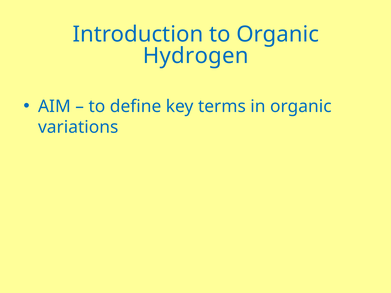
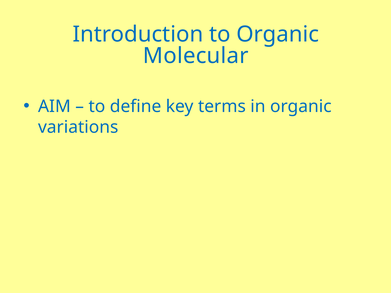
Hydrogen: Hydrogen -> Molecular (196, 56)
